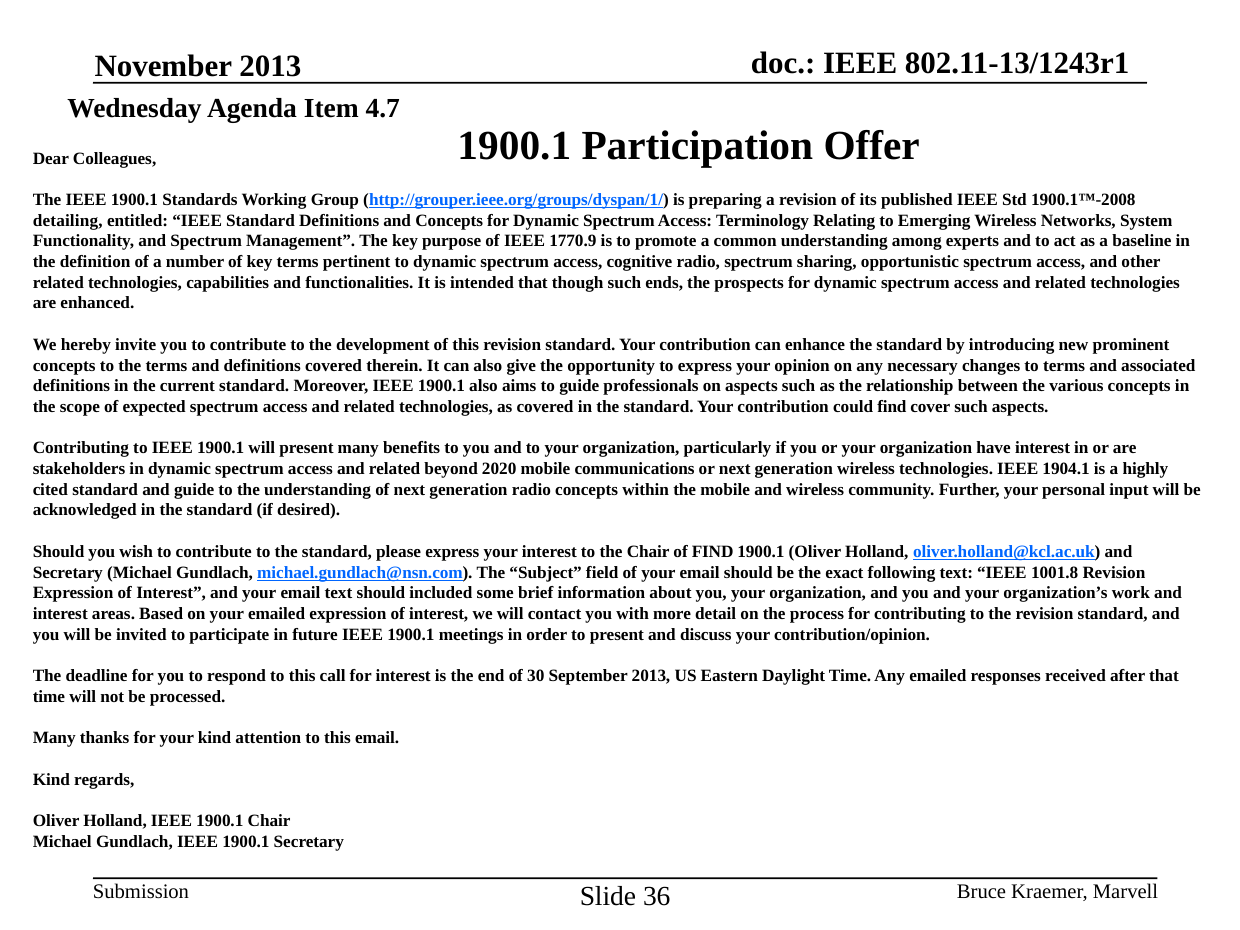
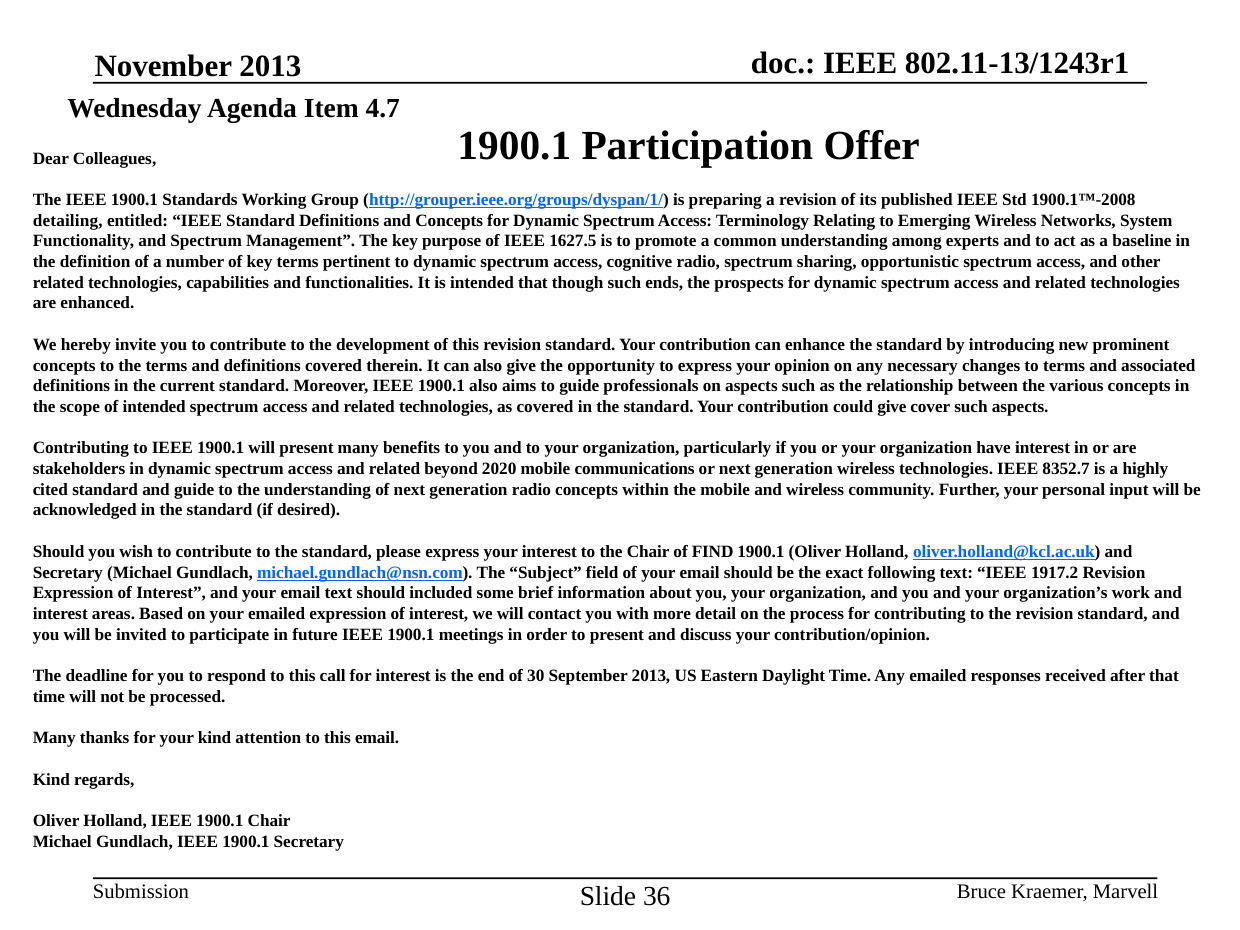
1770.9: 1770.9 -> 1627.5 (573, 241)
of expected: expected -> intended (154, 407)
could find: find -> give (892, 407)
1904.1: 1904.1 -> 8352.7 (1066, 469)
1001.8: 1001.8 -> 1917.2 (1055, 572)
